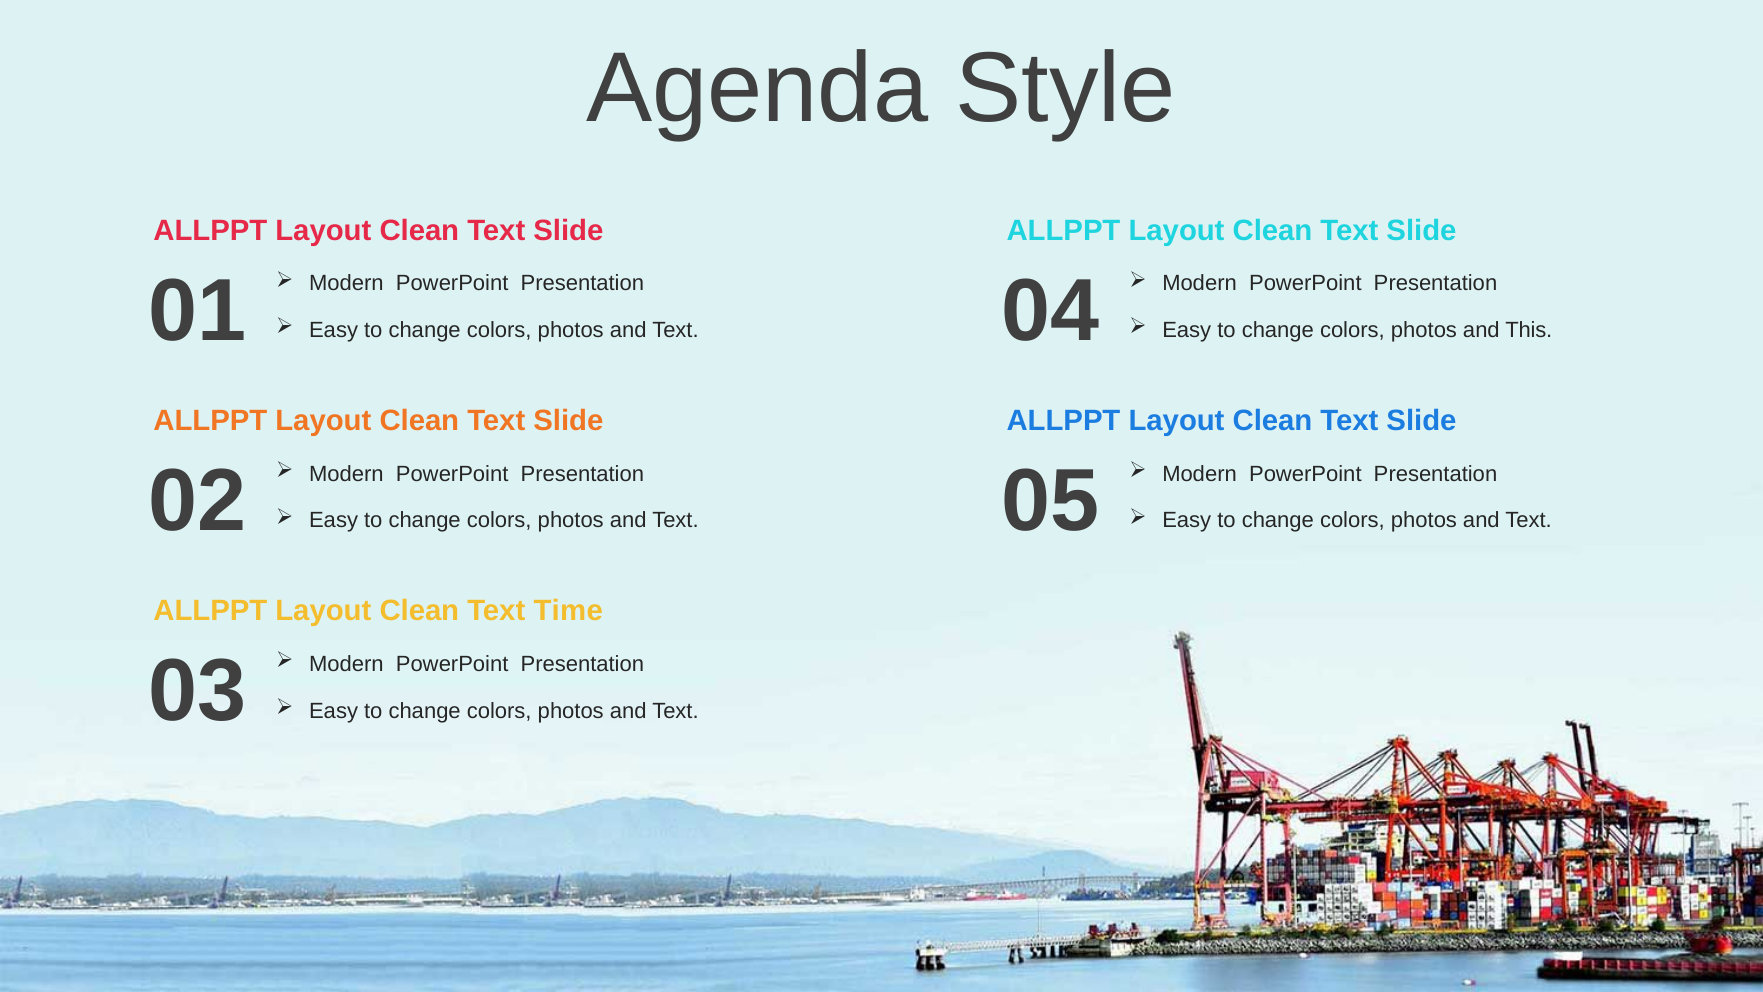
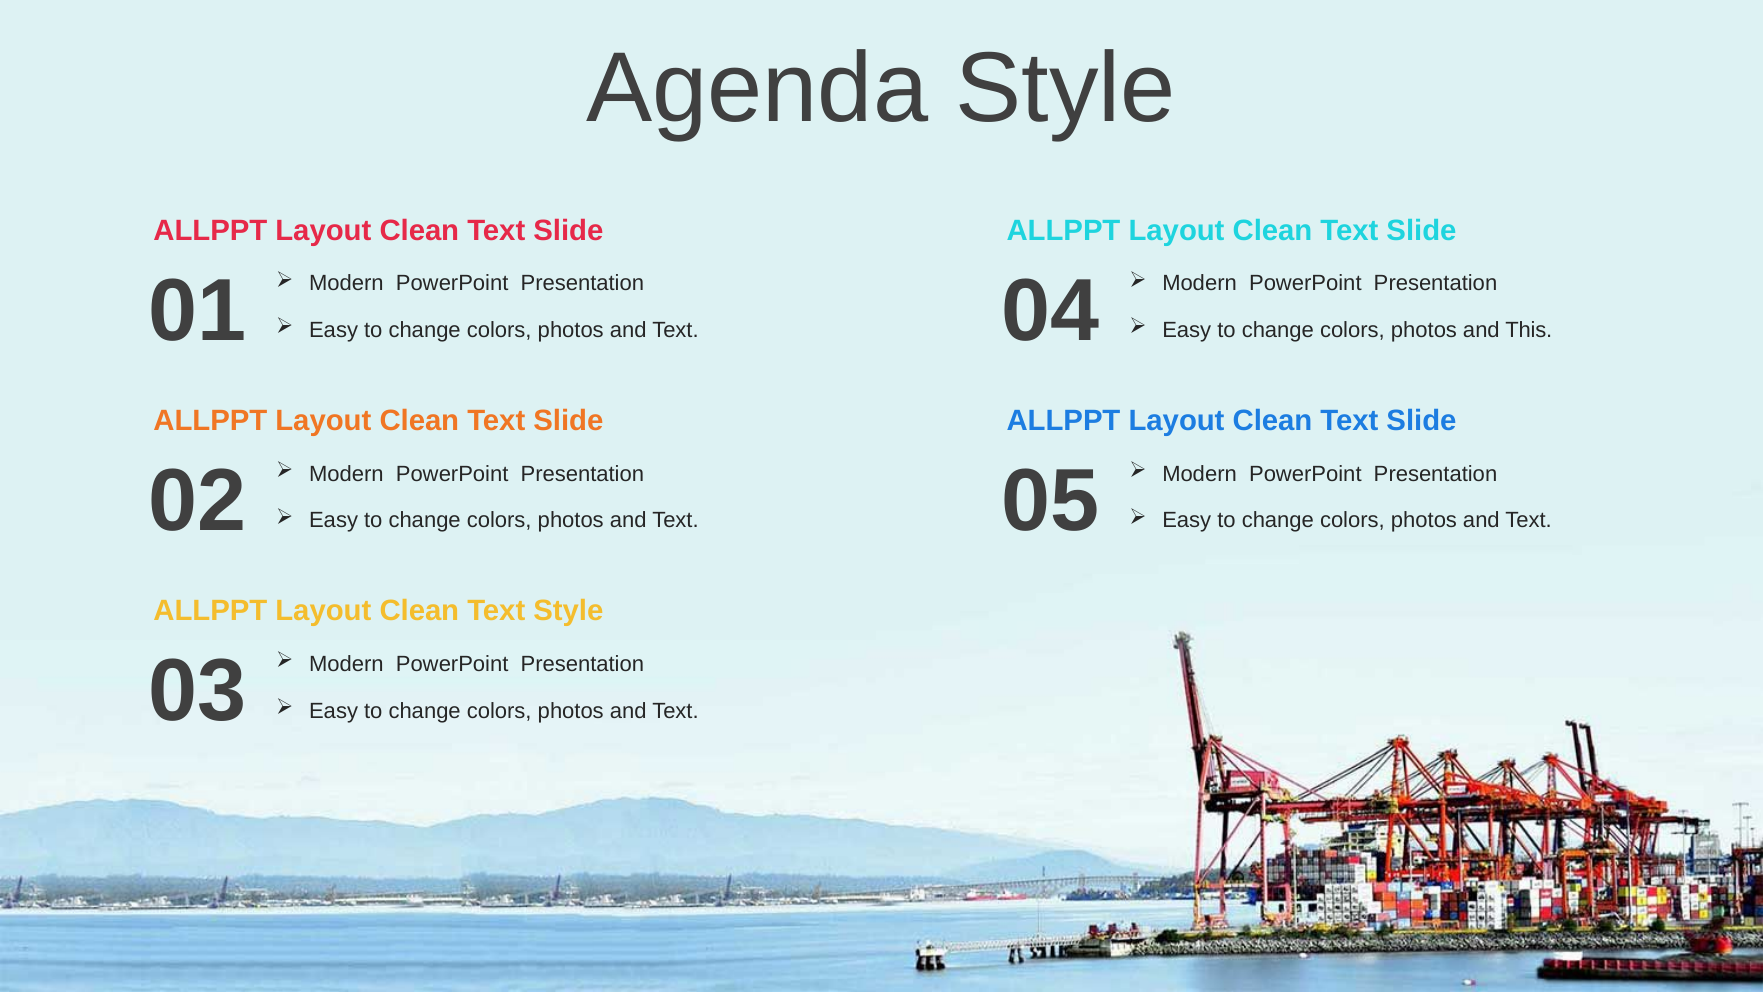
Text Time: Time -> Style (568, 611)
